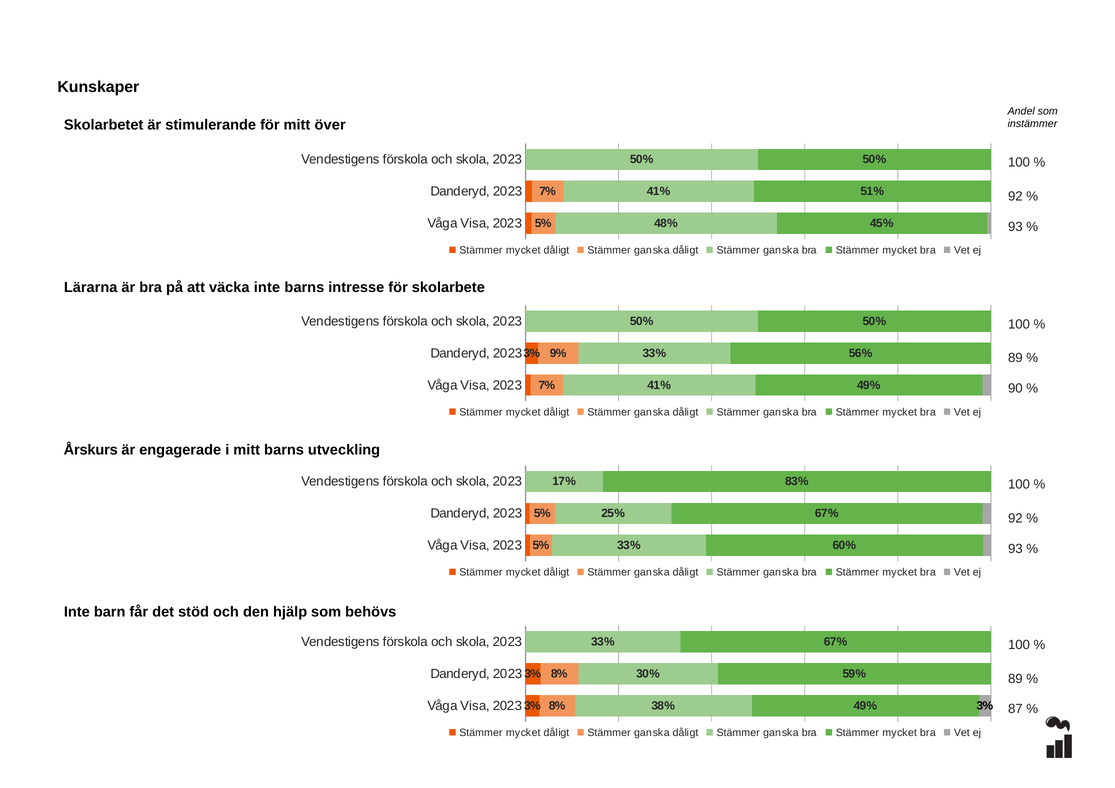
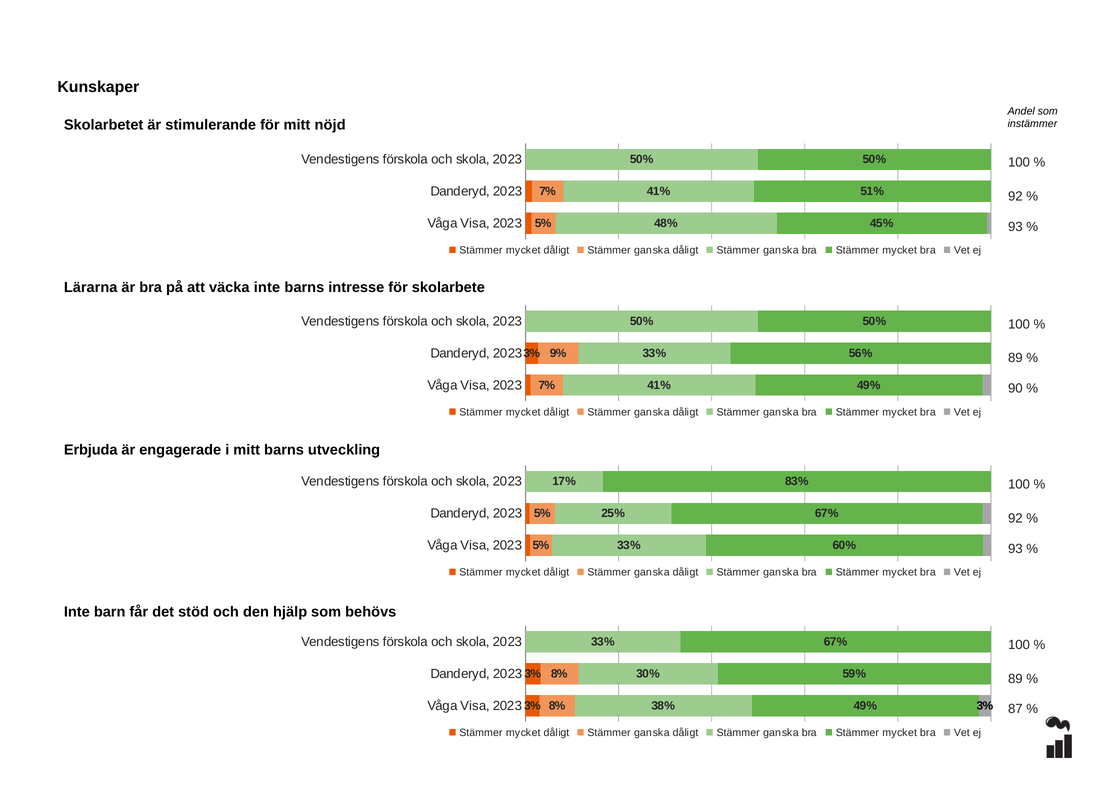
över: över -> nöjd (330, 125)
Årskurs: Årskurs -> Erbjuda (91, 450)
